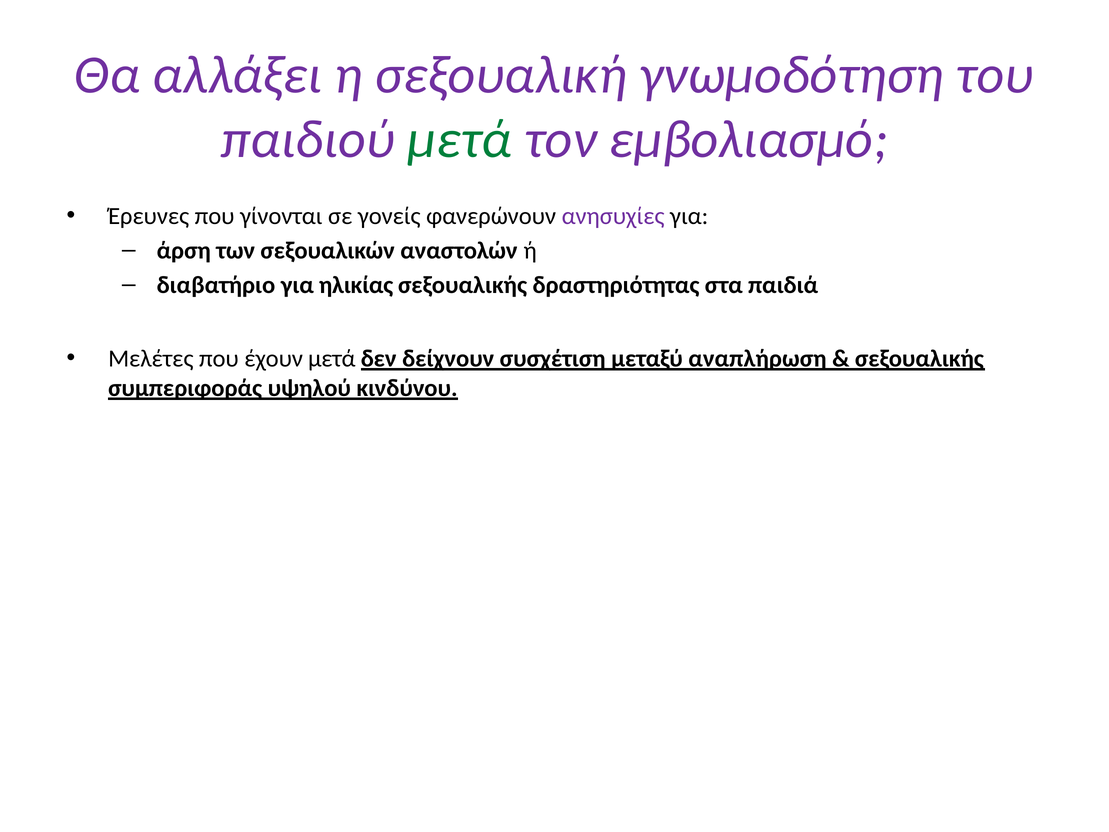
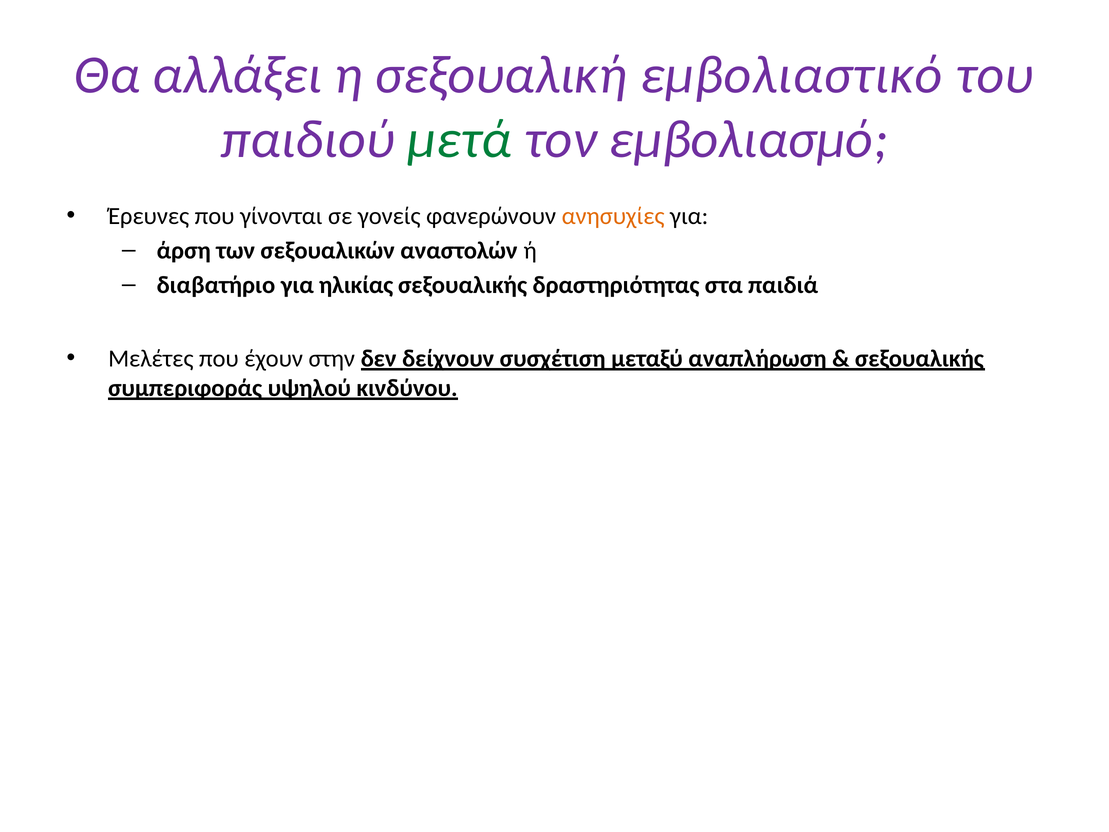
γνωμοδότηση: γνωμοδότηση -> εμβολιαστικό (791, 75)
ανησυχίες colour: purple -> orange (613, 216)
έχουν μετά: μετά -> στην (332, 358)
